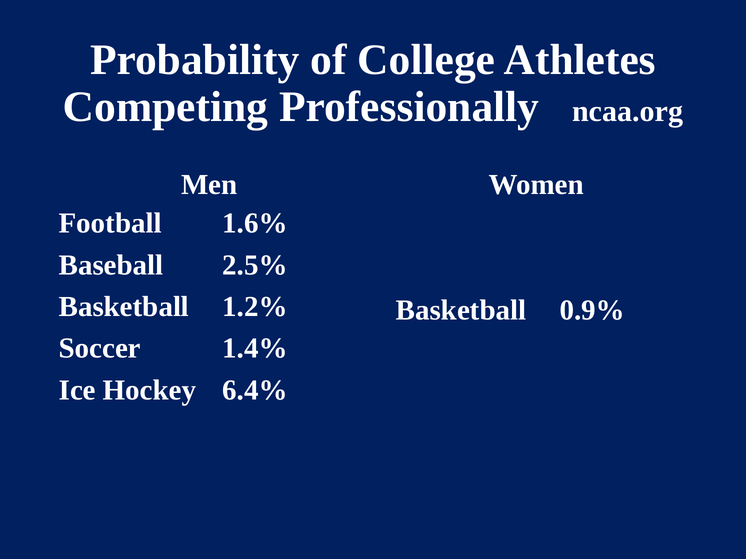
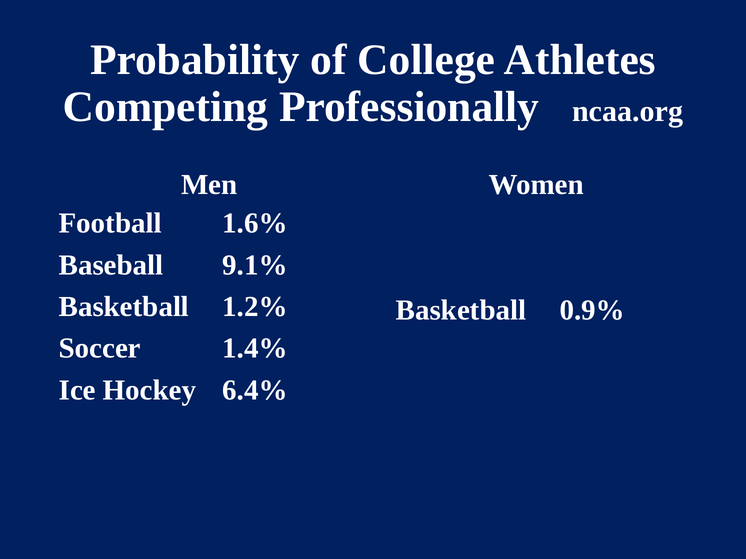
2.5%: 2.5% -> 9.1% (255, 265)
